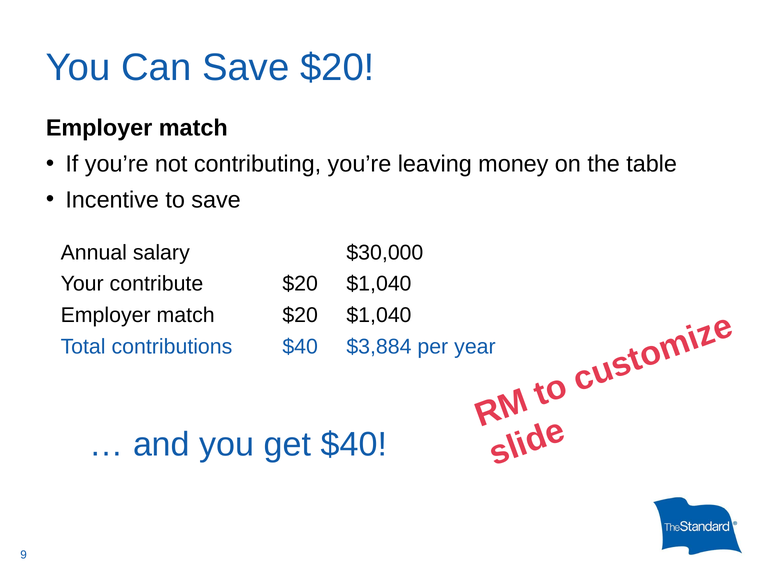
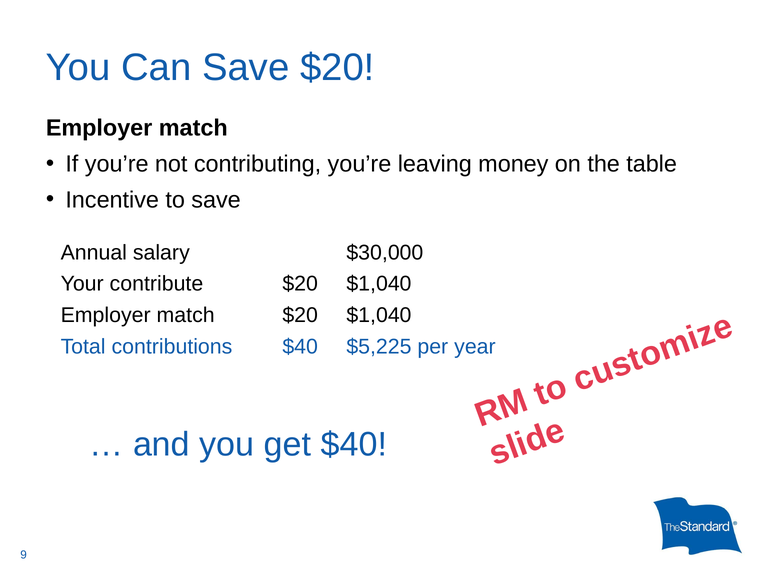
$3,884: $3,884 -> $5,225 (379, 347)
